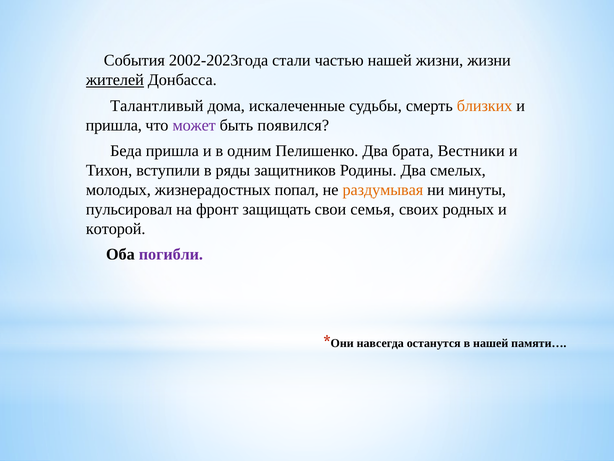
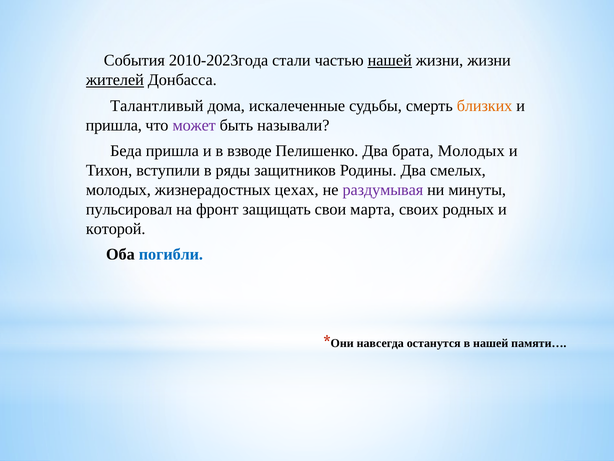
2002-2023года: 2002-2023года -> 2010-2023года (219, 60)
нашей underline: none -> present (390, 60)
появился: появился -> называли (293, 125)
одним: одним -> взводе (249, 151)
брата Вестники: Вестники -> Молодых (471, 151)
попал: попал -> цехах (297, 190)
раздумывая colour: orange -> purple (383, 190)
семья: семья -> марта (373, 209)
погибли colour: purple -> blue (171, 254)
